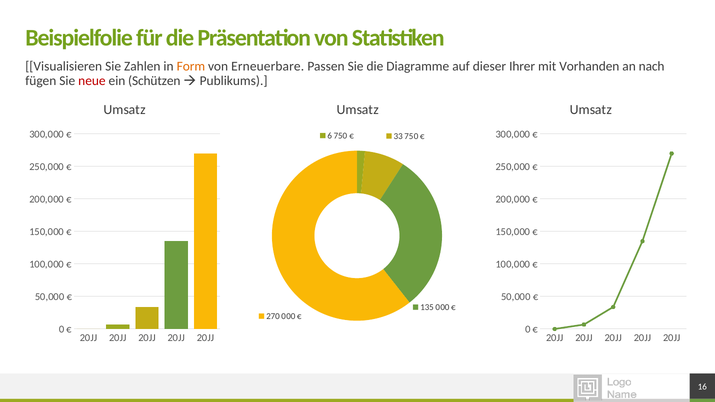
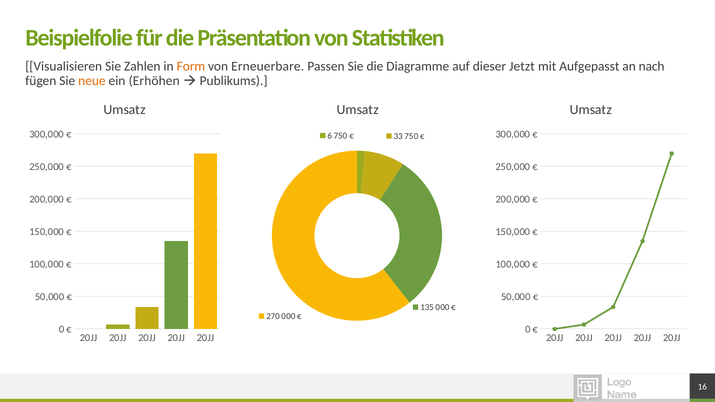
Ihrer: Ihrer -> Jetzt (522, 66)
Vorhanden: Vorhanden -> Aufgepasst (589, 66)
neue colour: red -> orange (92, 81)
Schützen: Schützen -> Erhöhen (154, 81)
